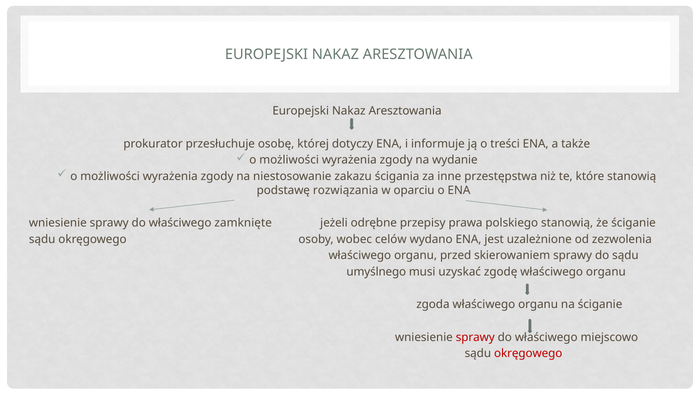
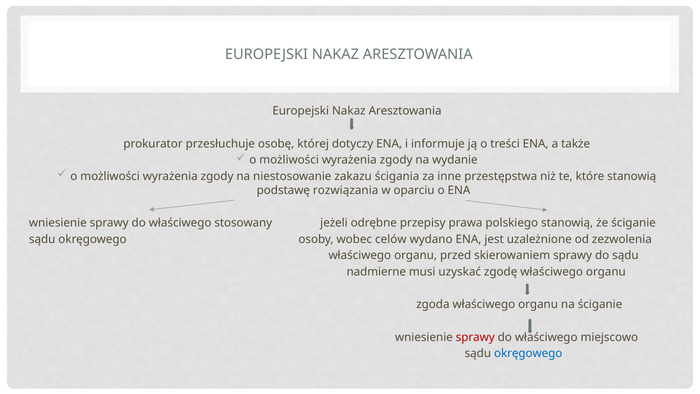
zamknięte: zamknięte -> stosowany (243, 223)
umyślnego: umyślnego -> nadmierne (376, 272)
okręgowego colour: red -> blue (528, 353)
